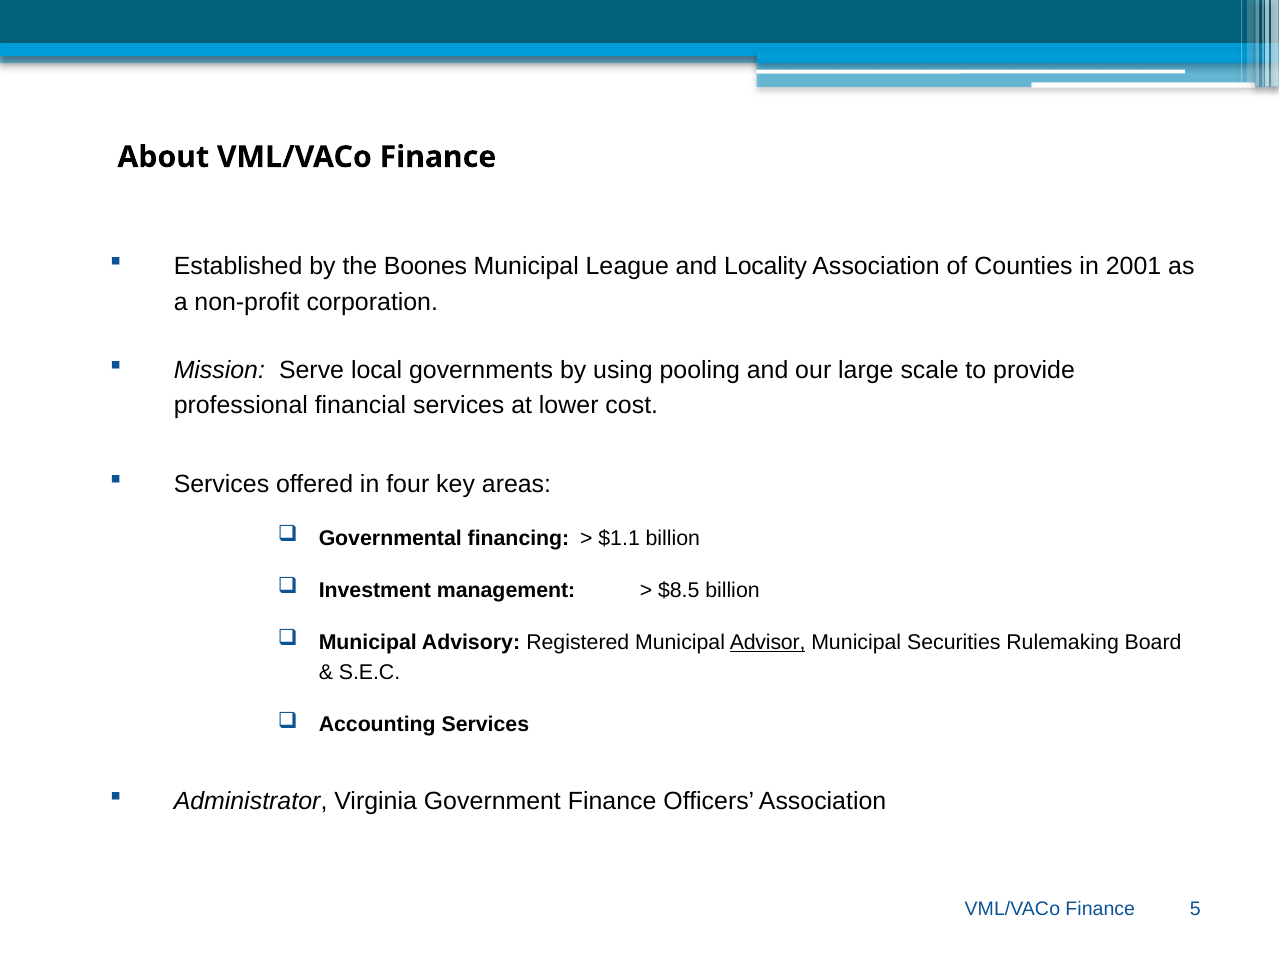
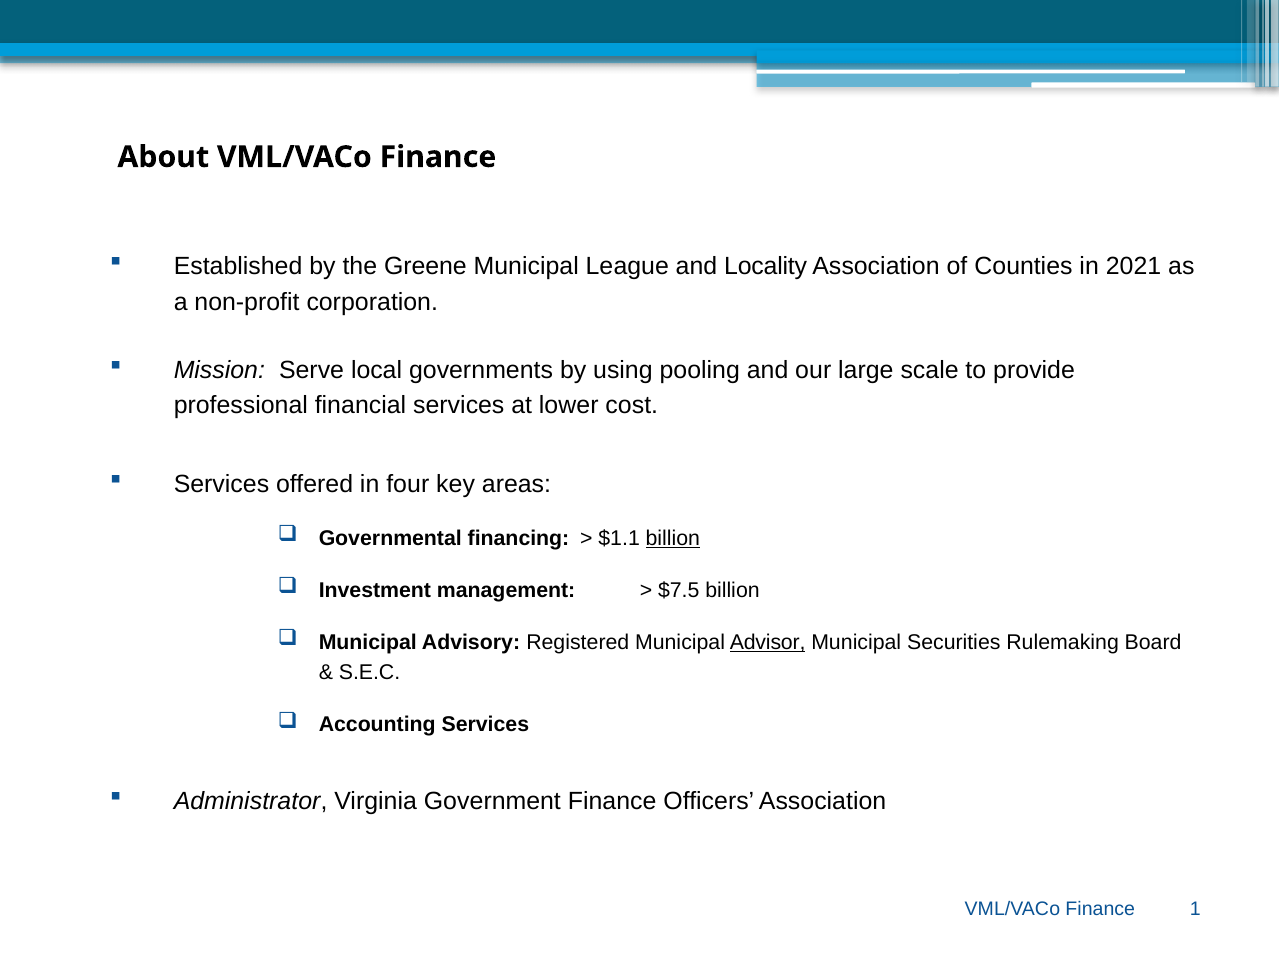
Boones: Boones -> Greene (425, 266)
2001: 2001 -> 2021 (1134, 266)
billion underline: none -> present (673, 538)
$8.5: $8.5 -> $7.5 (679, 590)
5: 5 -> 1 (1195, 909)
